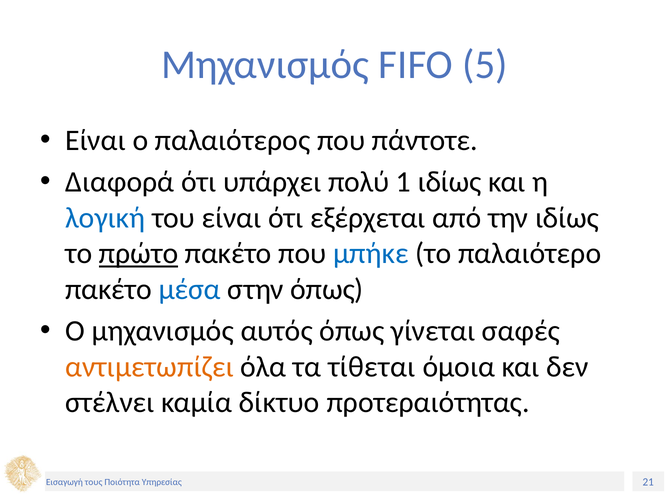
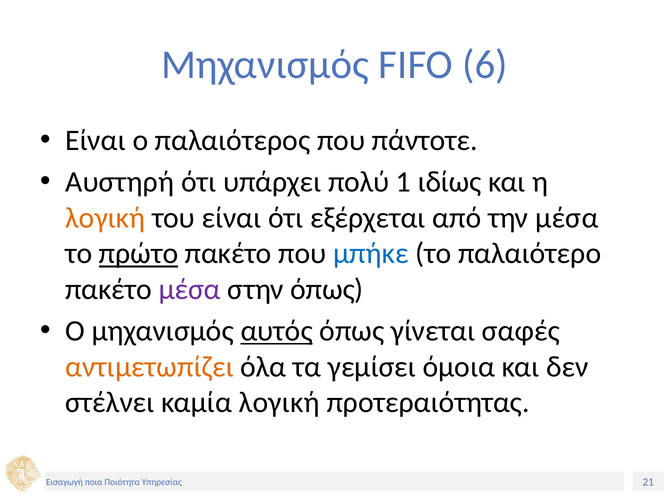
5: 5 -> 6 (485, 65)
Διαφορά: Διαφορά -> Αυστηρή (120, 182)
λογική colour: blue -> orange (105, 218)
την ιδίως: ιδίως -> μέσα (567, 218)
μέσα colour: blue -> purple (190, 289)
αυτός underline: none -> present (277, 331)
τίθεται: τίθεται -> γεμίσει (372, 367)
καμία δίκτυο: δίκτυο -> λογική (279, 402)
τους: τους -> ποια (94, 482)
